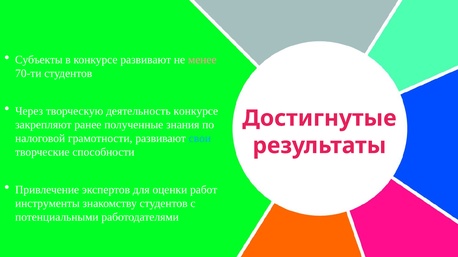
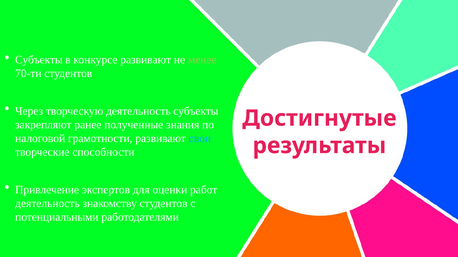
менее colour: pink -> light green (202, 60)
деятельность конкурсе: конкурсе -> субъекты (196, 111)
инструменты: инструменты -> деятельность (47, 204)
